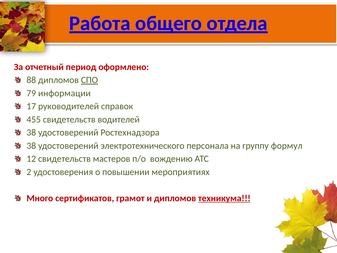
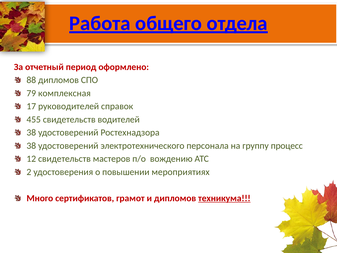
СПО underline: present -> none (89, 80)
информации: информации -> комплексная (64, 93)
формул: формул -> процесс (287, 146)
